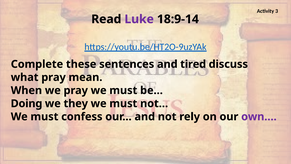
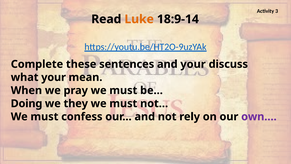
Luke colour: purple -> orange (139, 19)
and tired: tired -> your (193, 64)
what pray: pray -> your (54, 77)
